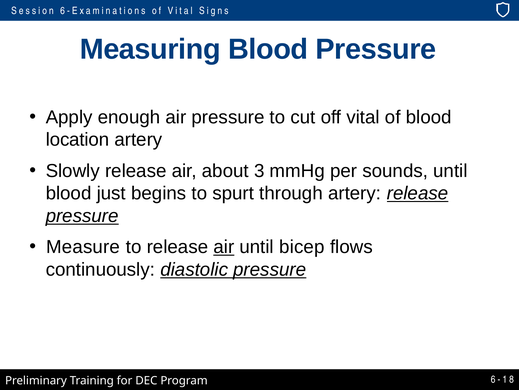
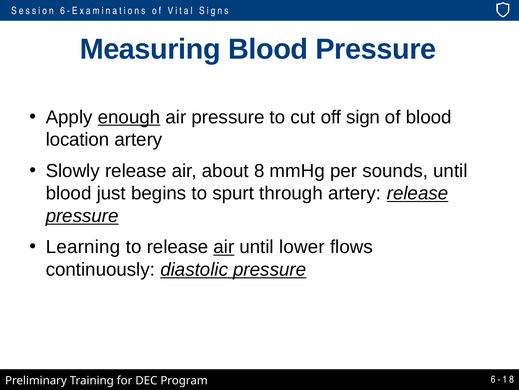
enough underline: none -> present (129, 117)
off vital: vital -> sign (363, 117)
3: 3 -> 8 (259, 171)
Measure: Measure -> Learning (83, 247)
bicep: bicep -> lower (302, 247)
